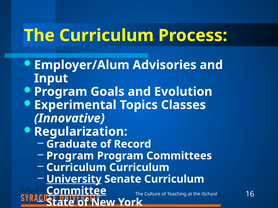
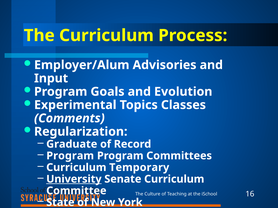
Innovative: Innovative -> Comments (69, 119)
Curriculum Curriculum: Curriculum -> Temporary (139, 168)
Committee underline: present -> none (76, 191)
